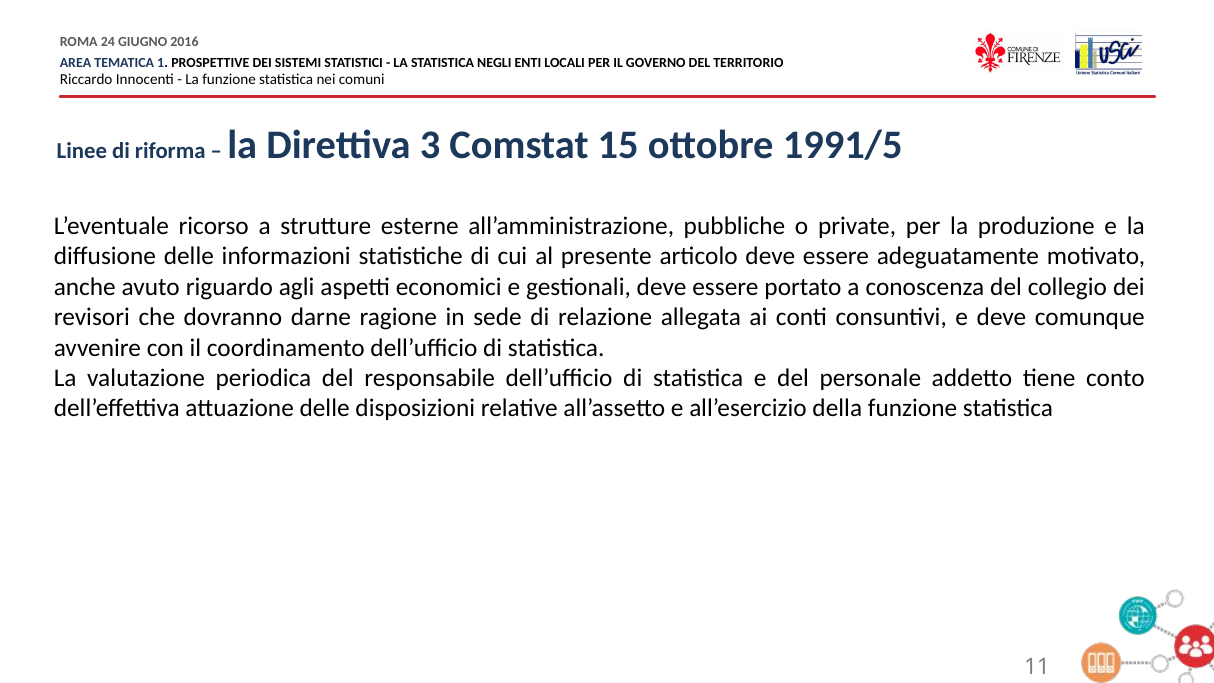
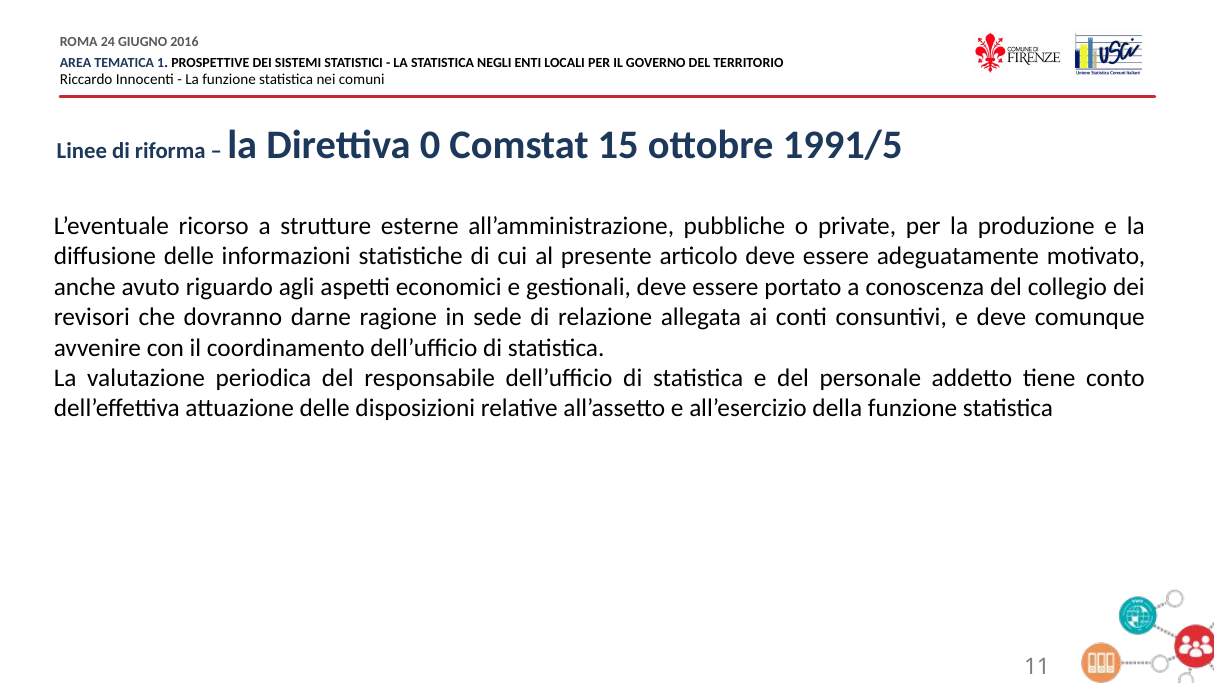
3: 3 -> 0 (430, 146)
